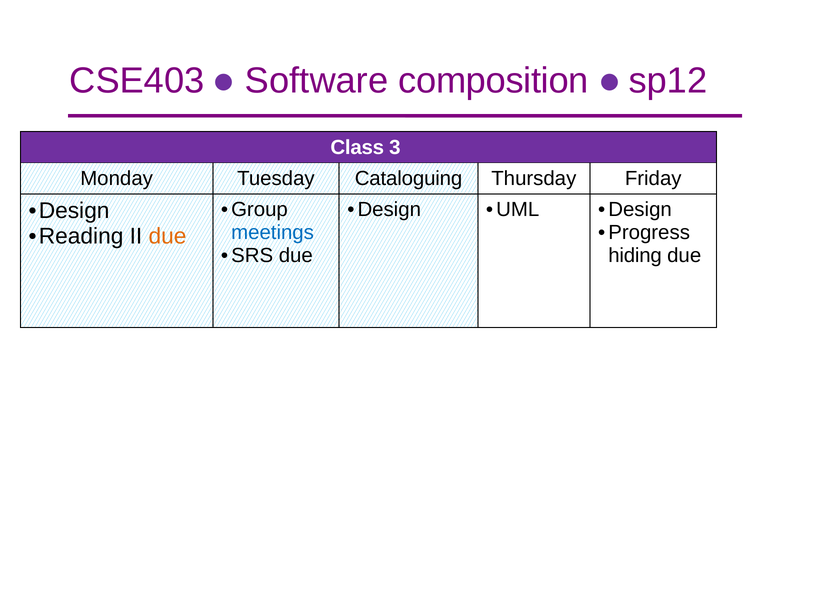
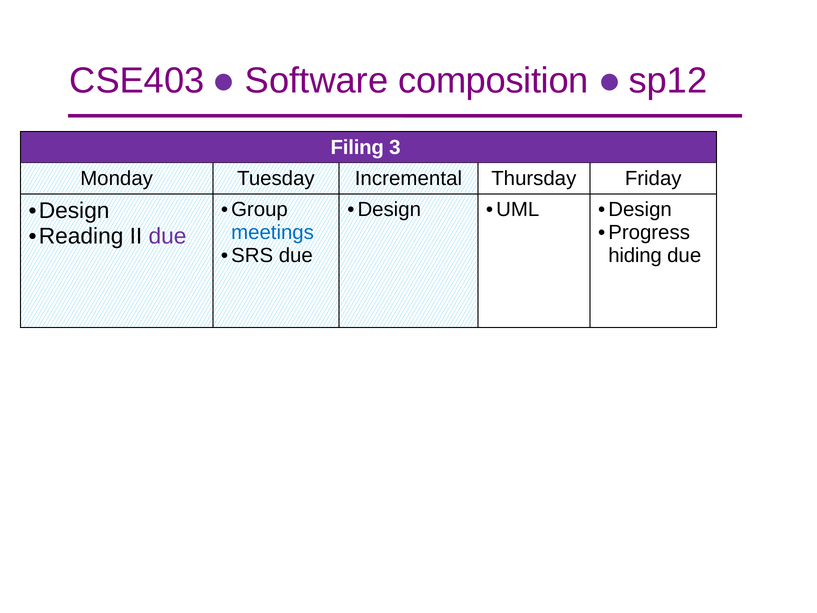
Class: Class -> Filing (357, 147)
Cataloguing: Cataloguing -> Incremental (408, 179)
due colour: orange -> purple (168, 236)
